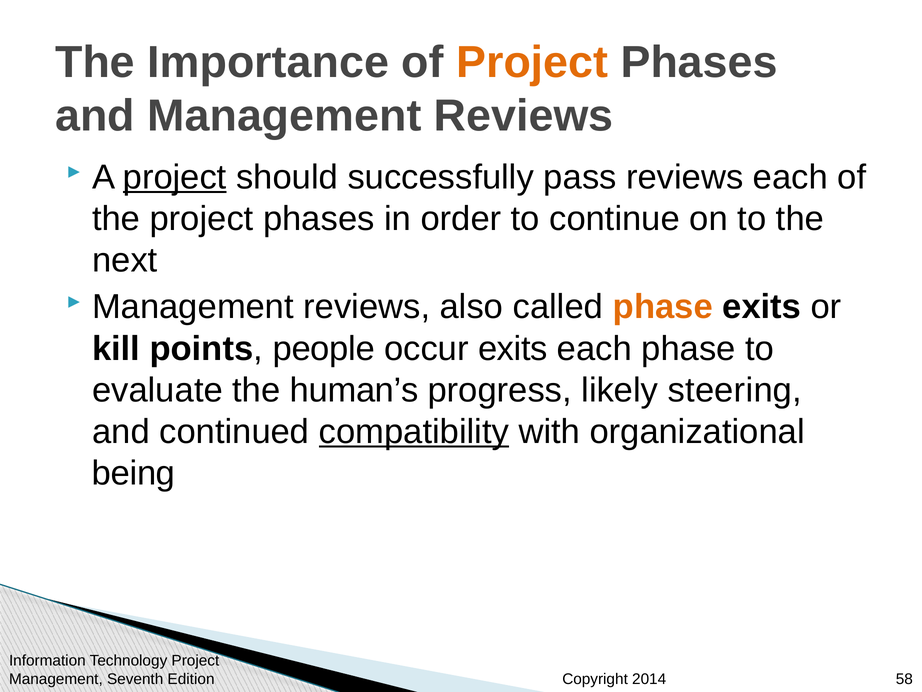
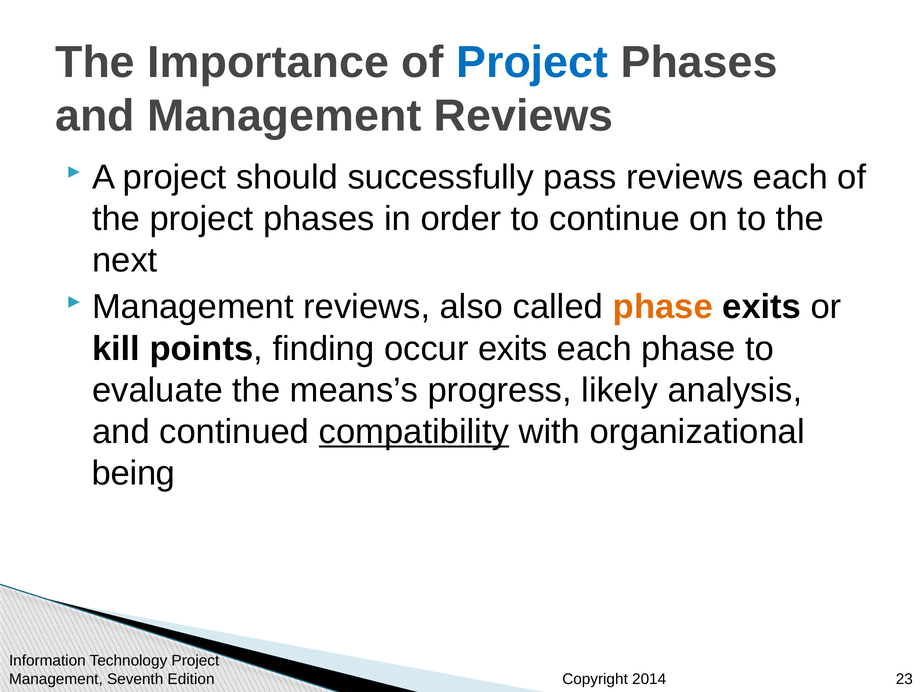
Project colour: orange -> blue (532, 62)
project underline: present -> none (175, 177)
people: people -> finding (324, 348)
human’s: human’s -> means’s (354, 390)
steering: steering -> analysis (735, 390)
58: 58 -> 23 (904, 679)
